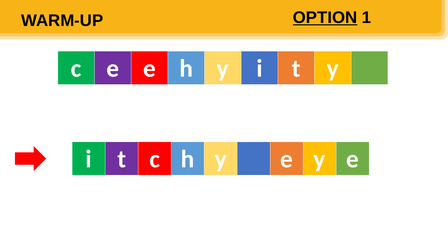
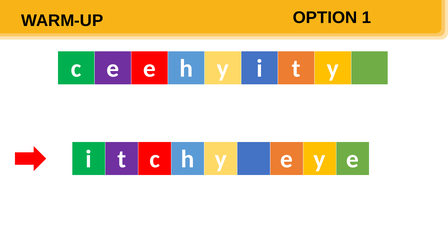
OPTION underline: present -> none (325, 18)
